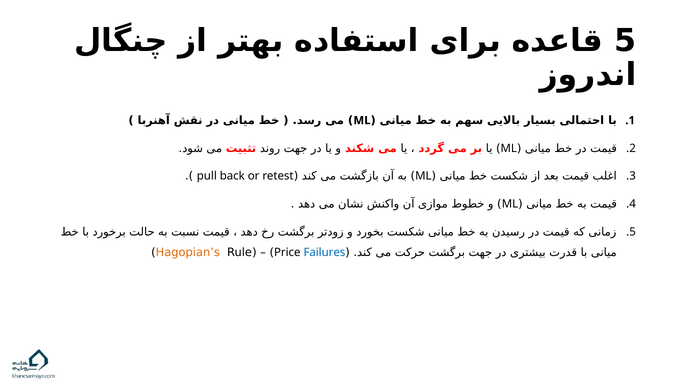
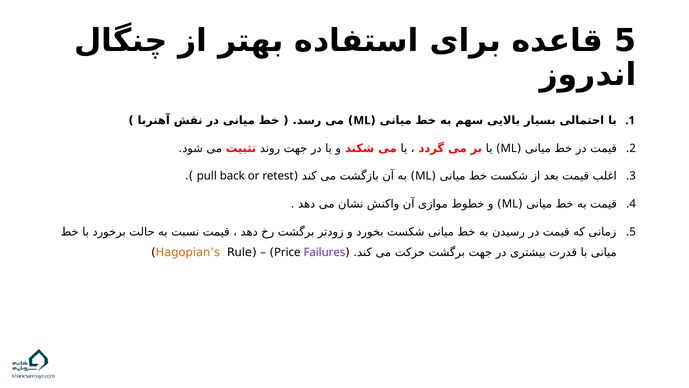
Failures colour: blue -> purple (324, 252)
